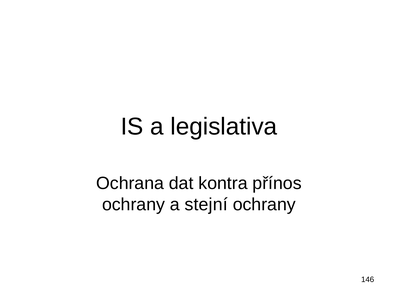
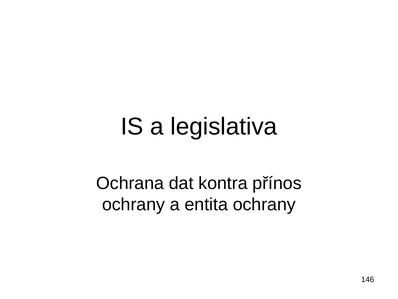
stejní: stejní -> entita (206, 204)
